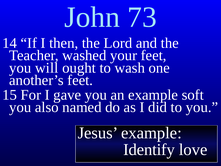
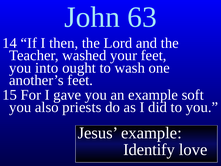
73: 73 -> 63 (142, 17)
will: will -> into (47, 68)
named: named -> priests (82, 107)
